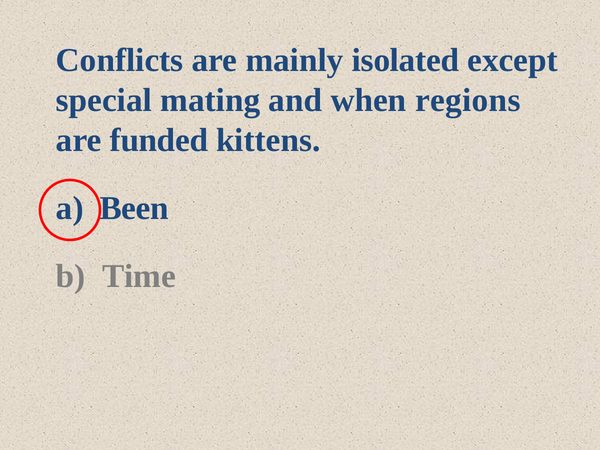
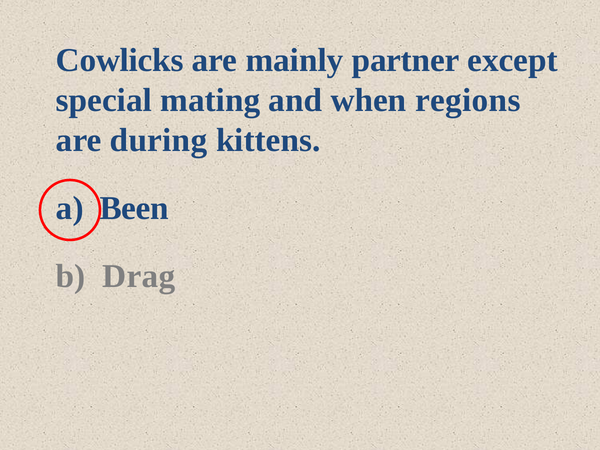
Conflicts: Conflicts -> Cowlicks (120, 60)
isolated: isolated -> partner (406, 60)
funded: funded -> during (159, 140)
Time: Time -> Drag (139, 276)
